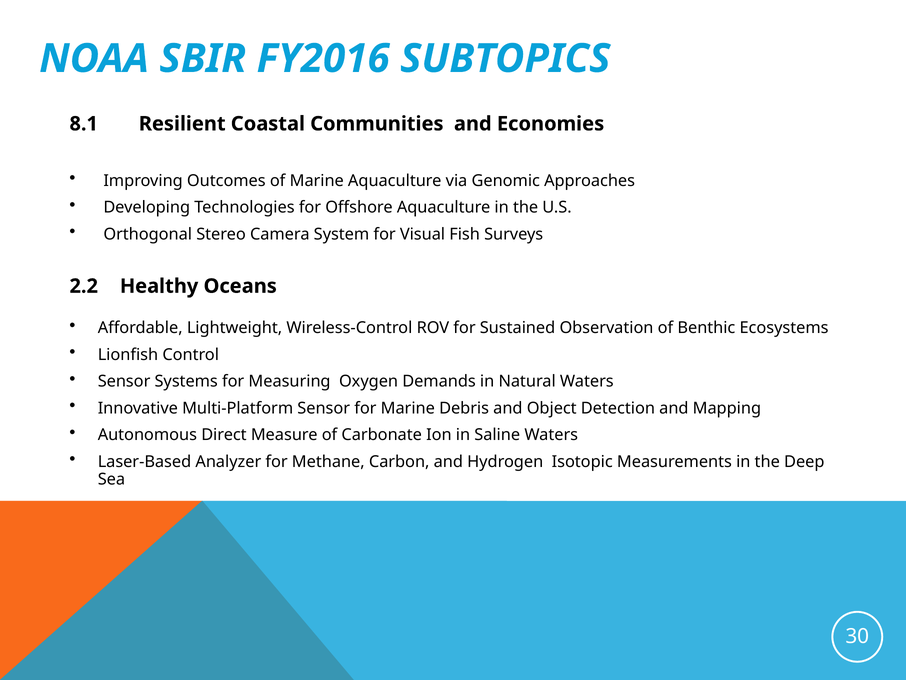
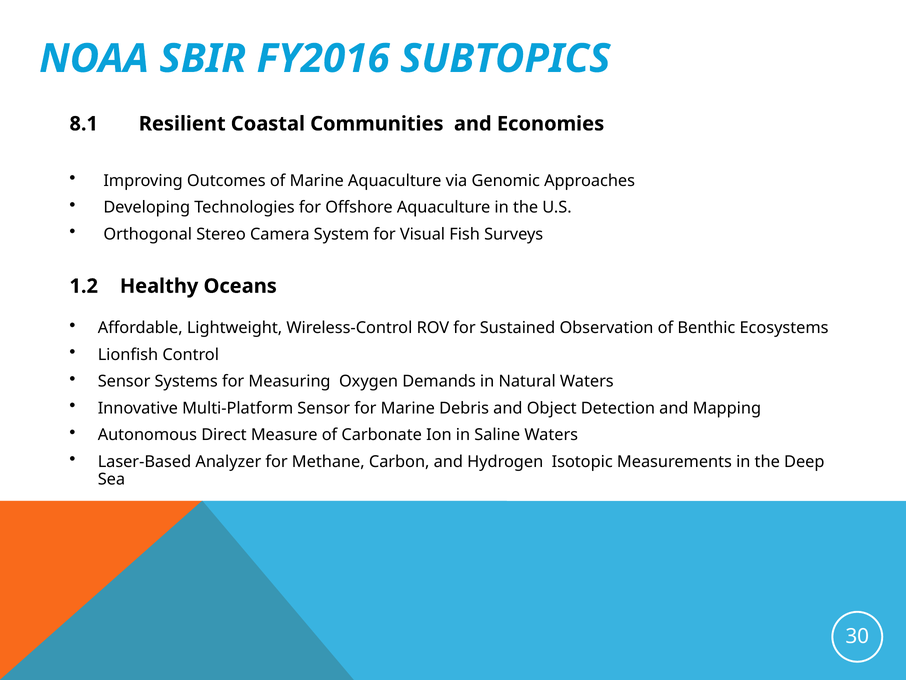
2.2: 2.2 -> 1.2 (84, 286)
